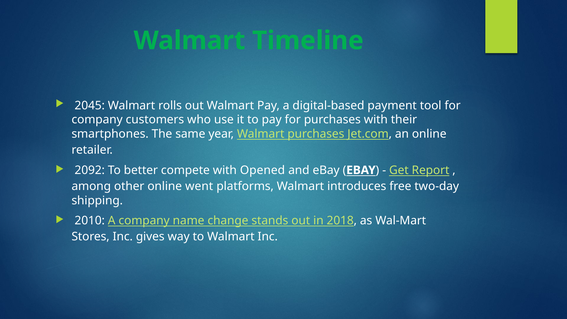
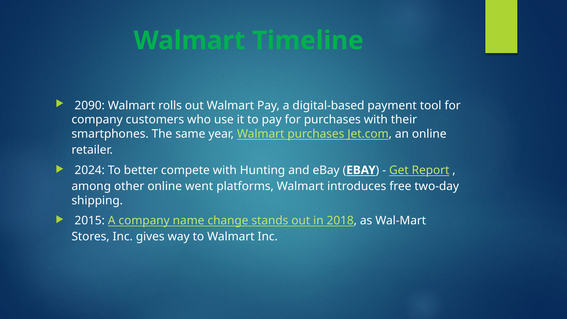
2045: 2045 -> 2090 (90, 106)
2092: 2092 -> 2024 (90, 170)
Opened: Opened -> Hunting (263, 170)
2010: 2010 -> 2015 (90, 221)
